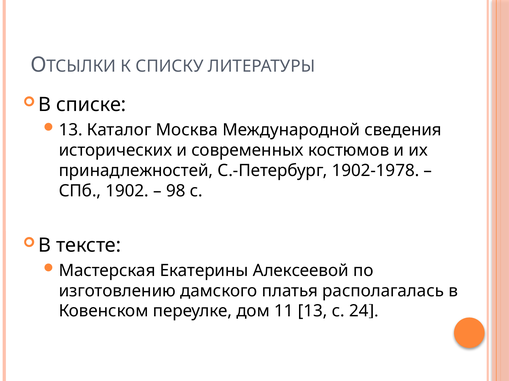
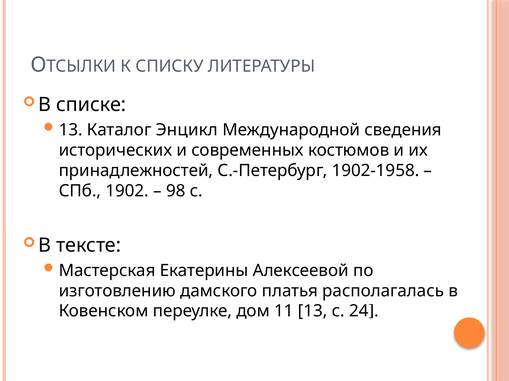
Москва: Москва -> Энцикл (187, 130)
1902-1978: 1902-1978 -> 1902-1958 (375, 171)
